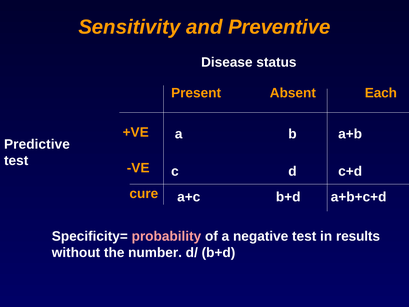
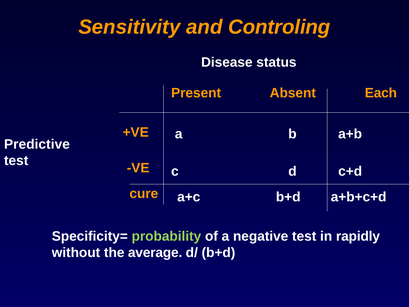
Preventive: Preventive -> Controling (279, 27)
probability colour: pink -> light green (166, 236)
results: results -> rapidly (358, 236)
number: number -> average (155, 252)
